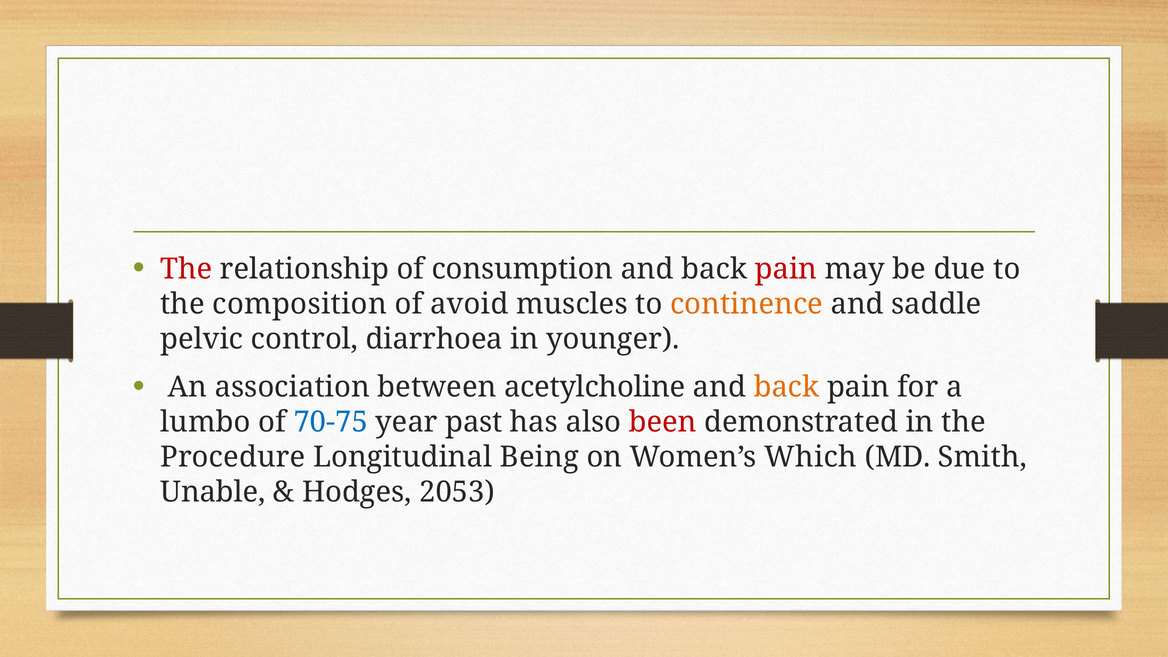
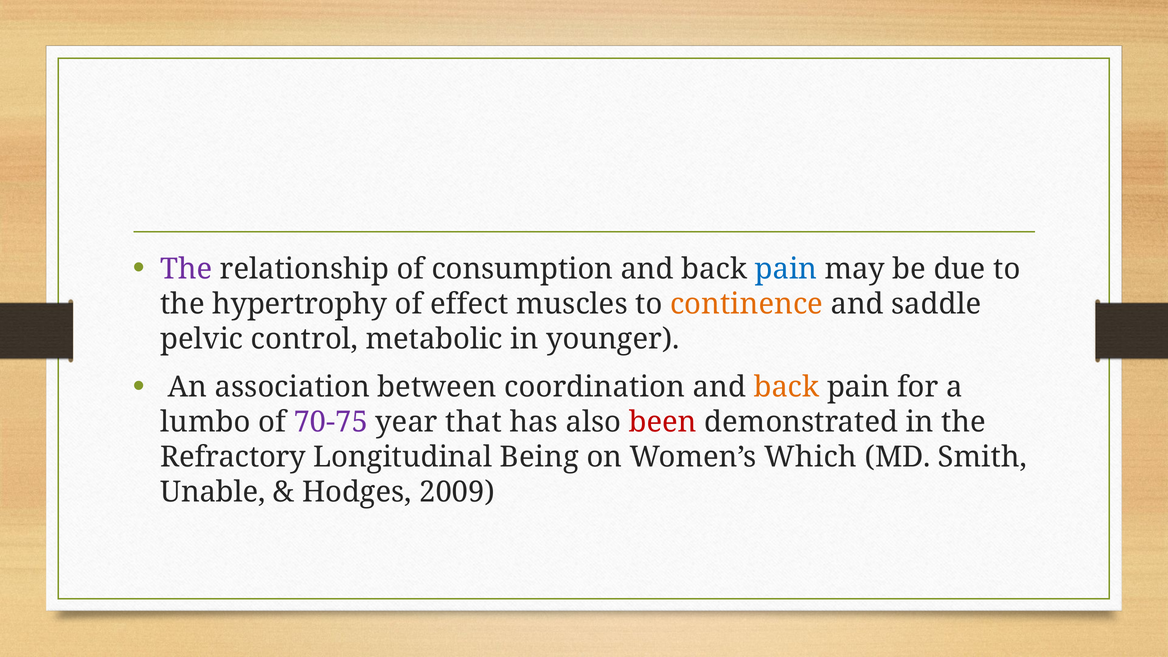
The colour: red -> purple (186, 269)
pain colour: red -> blue (786, 269)
composition: composition -> hypertrophy (300, 304)
avoid: avoid -> effect (469, 304)
diarrhoea: diarrhoea -> metabolic (434, 339)
acetylcholine: acetylcholine -> coordination (595, 387)
70-75 colour: blue -> purple (331, 422)
past: past -> that (474, 422)
Procedure: Procedure -> Refractory (233, 457)
2053: 2053 -> 2009 (457, 492)
